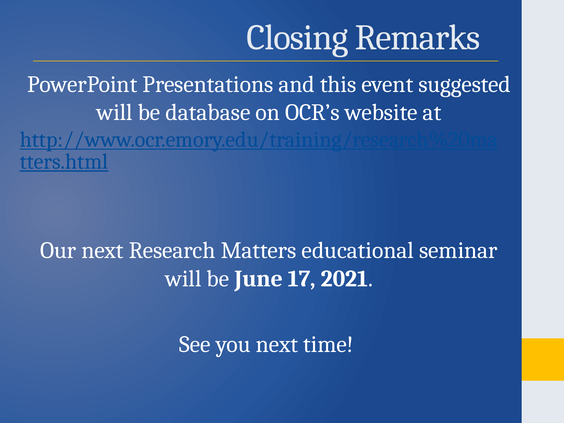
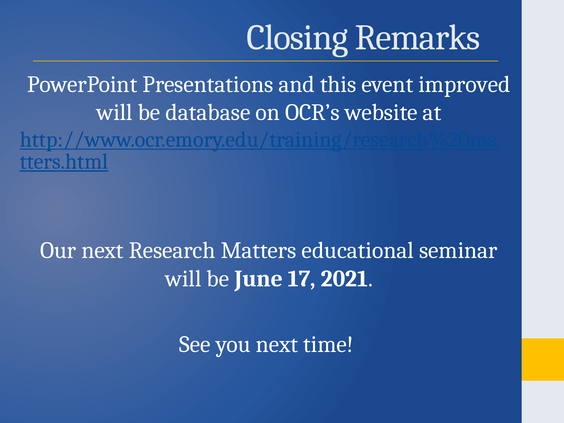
suggested: suggested -> improved (464, 84)
